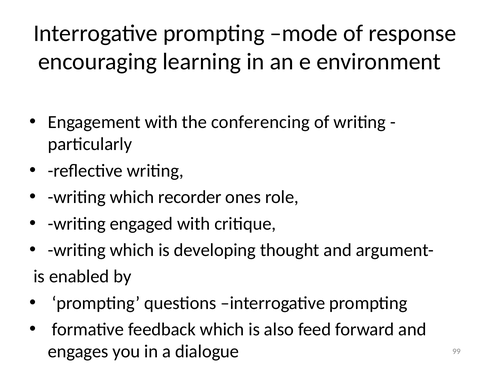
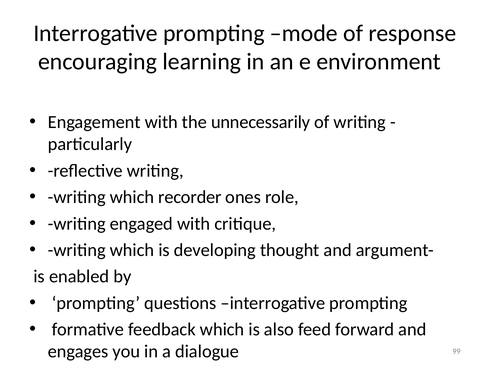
conferencing: conferencing -> unnecessarily (261, 122)
